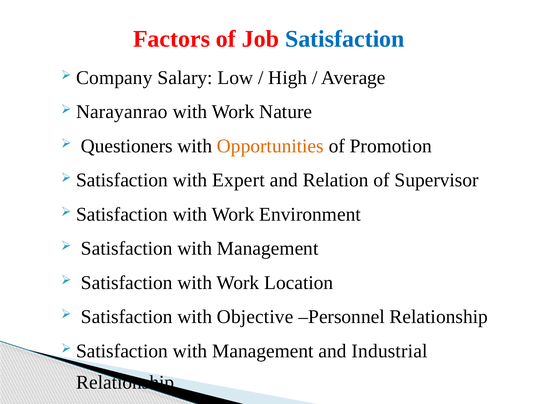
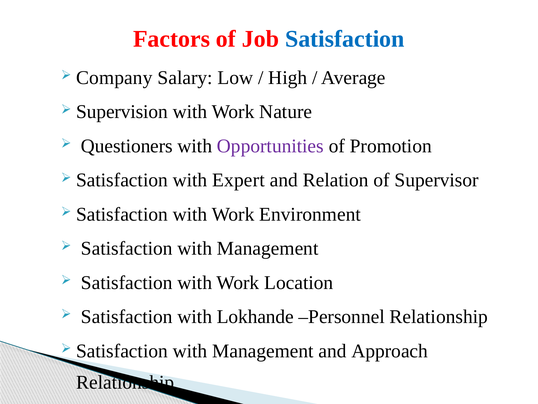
Narayanrao: Narayanrao -> Supervision (122, 112)
Opportunities colour: orange -> purple (270, 146)
Objective: Objective -> Lokhande (255, 316)
Industrial: Industrial -> Approach (390, 351)
